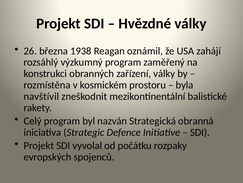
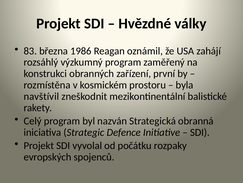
26: 26 -> 83 (30, 51)
1938: 1938 -> 1986 (81, 51)
zařízení války: války -> první (164, 73)
